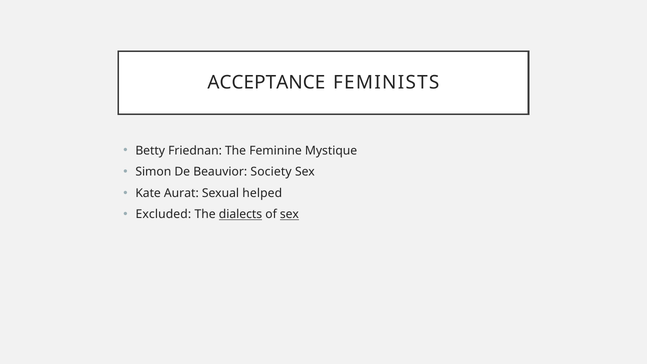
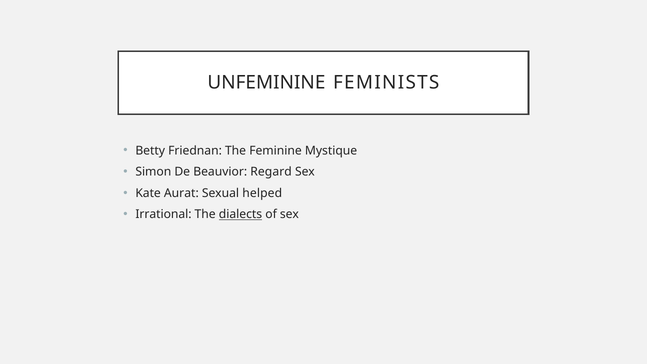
ACCEPTANCE: ACCEPTANCE -> UNFEMININE (266, 83)
Society: Society -> Regard (271, 172)
Excluded: Excluded -> Irrational (163, 214)
sex underline: present -> none (289, 214)
